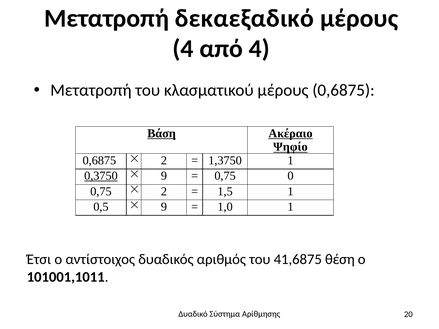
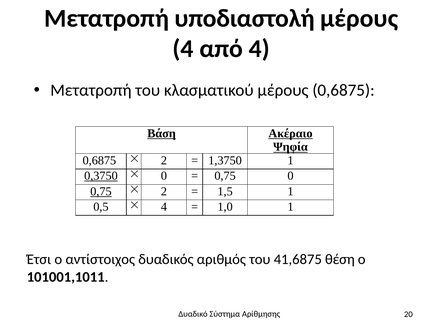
δεκαεξαδικό: δεκαεξαδικό -> υποδιαστολή (245, 19)
Ψηφίο: Ψηφίο -> Ψηφία (290, 147)
9: 9 -> 0 (164, 176)
0,75 underline: none -> present (101, 191)
9: 9 -> 4 (164, 207)
